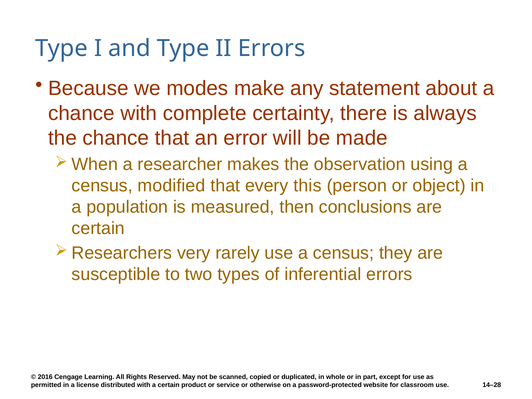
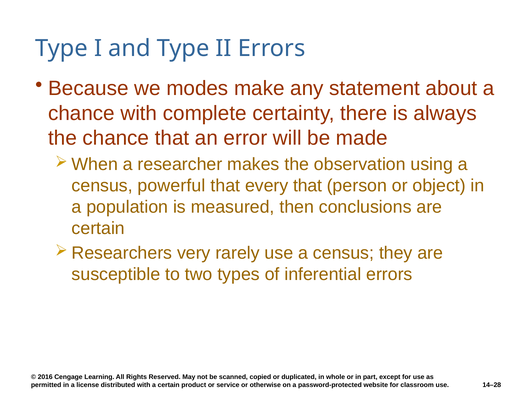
modified: modified -> powerful (172, 186)
every this: this -> that (308, 186)
